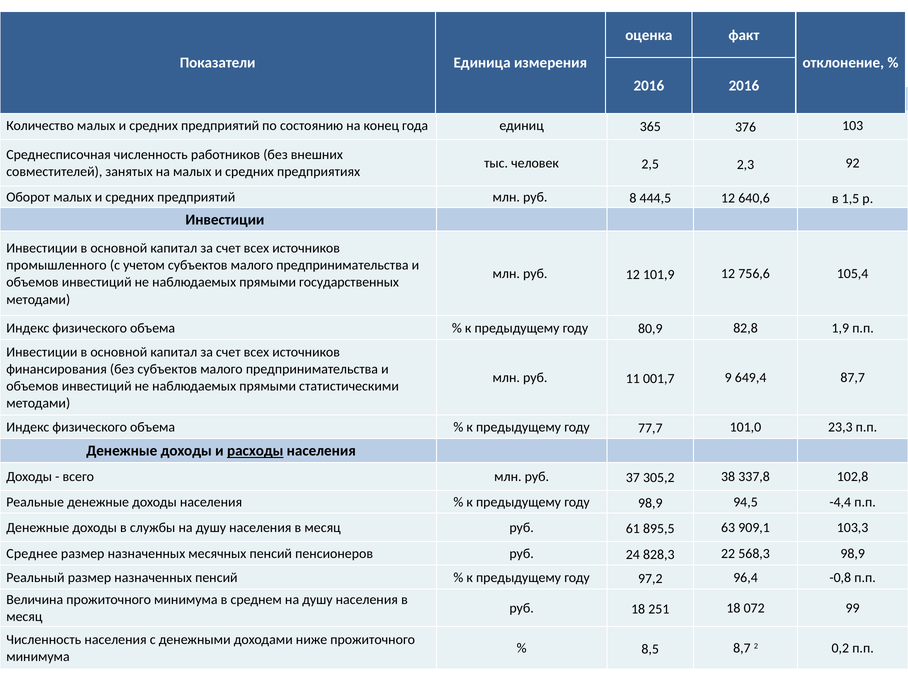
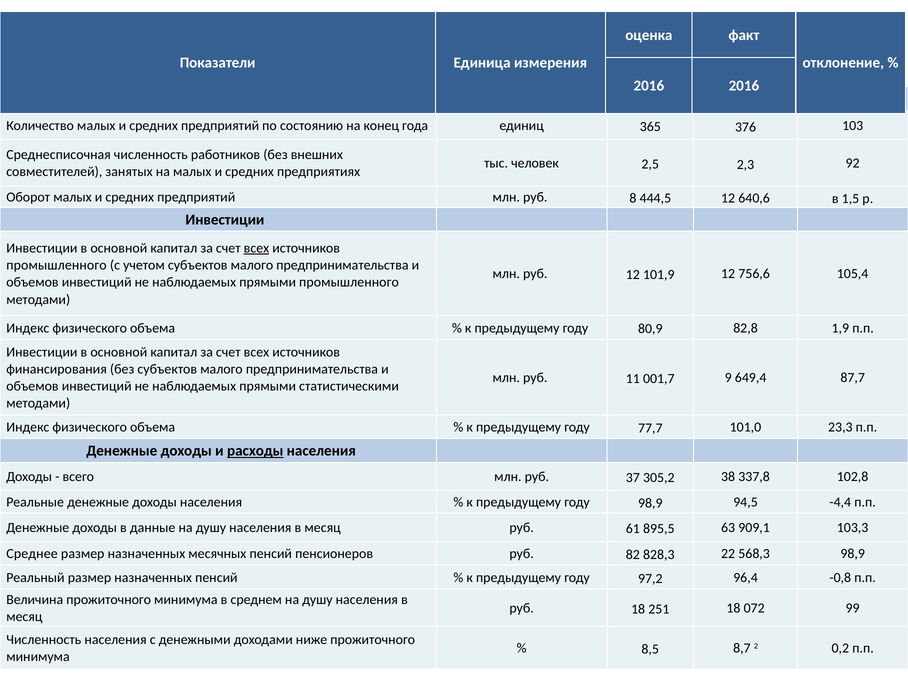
всех underline: none -> present (256, 248)
прямыми государственных: государственных -> промышленного (349, 282)
службы: службы -> данные (153, 528)
24: 24 -> 82 (633, 555)
